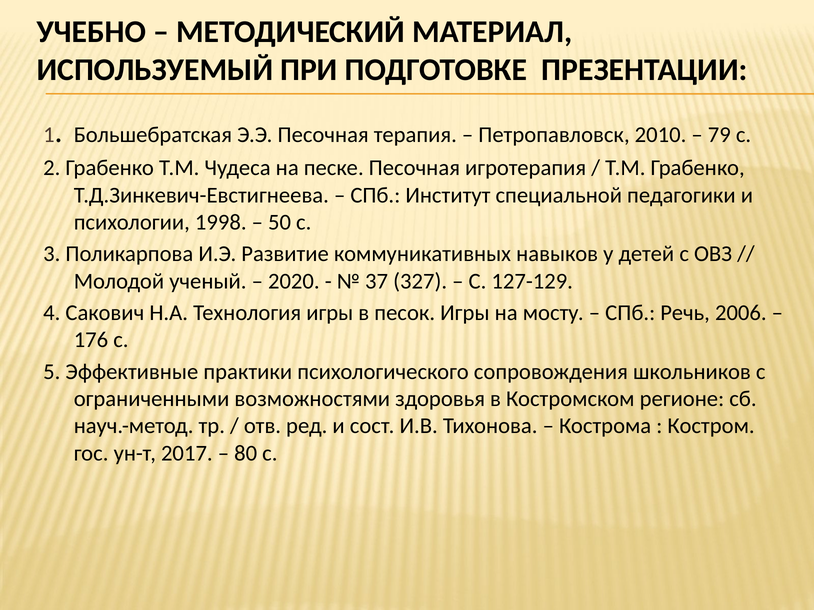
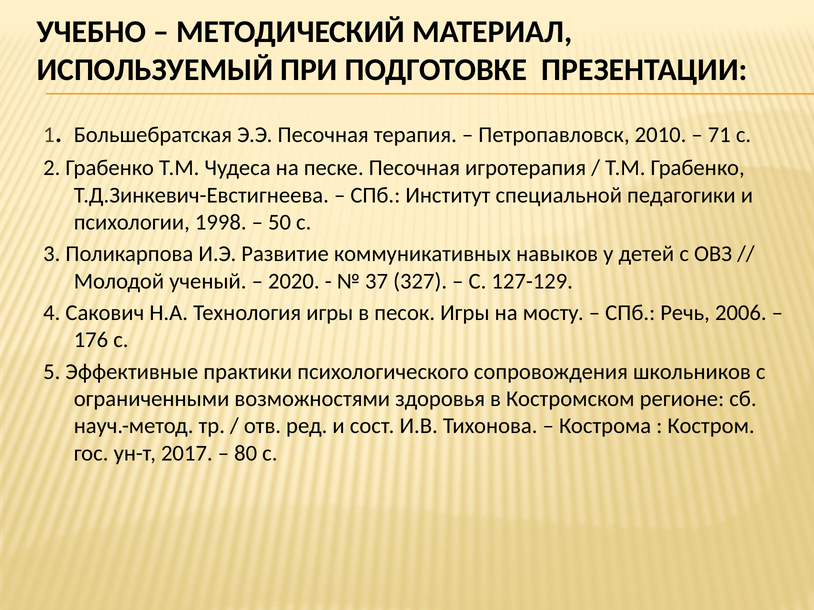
79: 79 -> 71 (719, 135)
